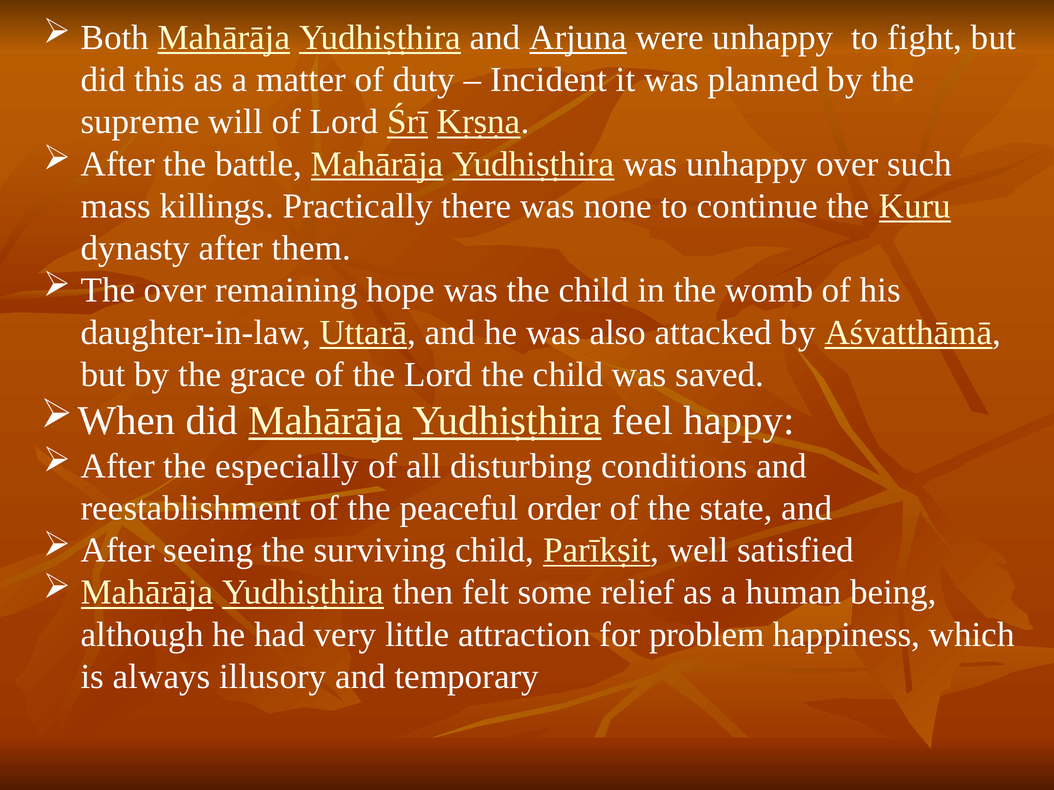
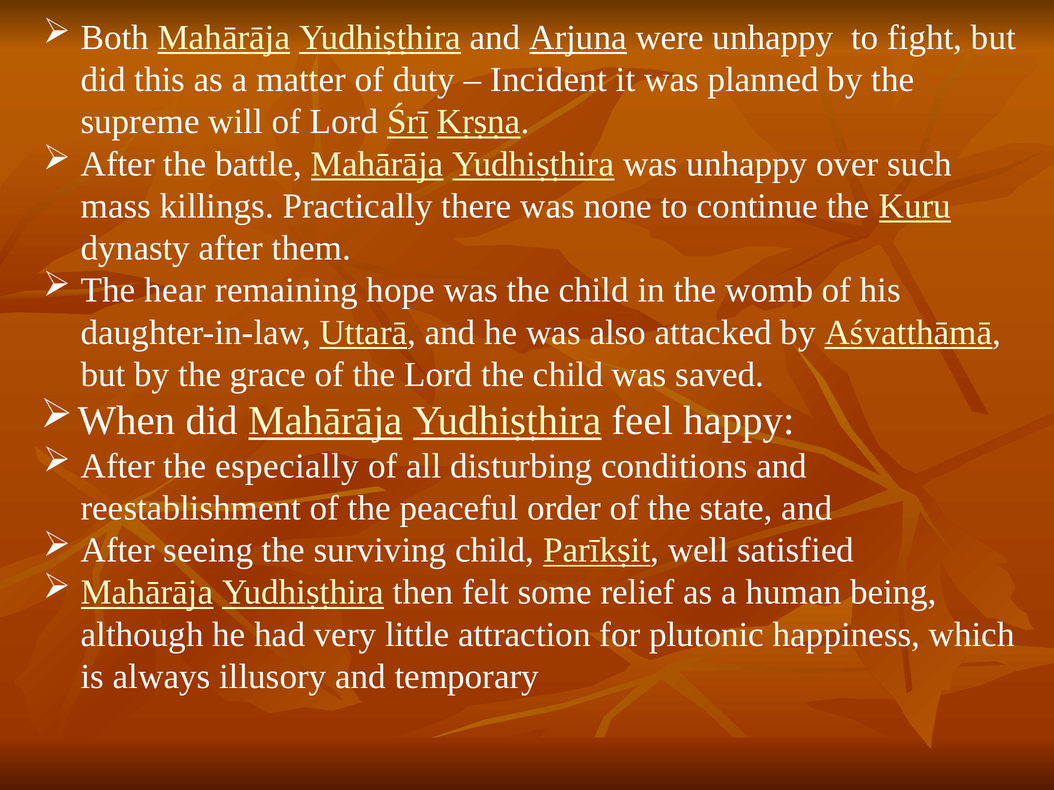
The over: over -> hear (175, 291)
problem: problem -> plutonic (707, 635)
